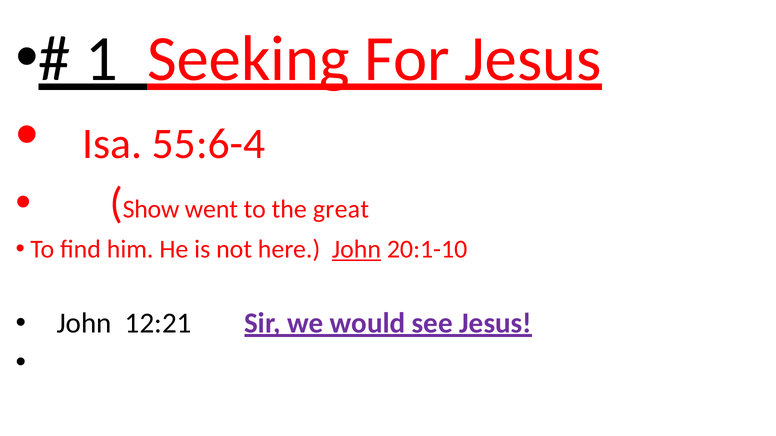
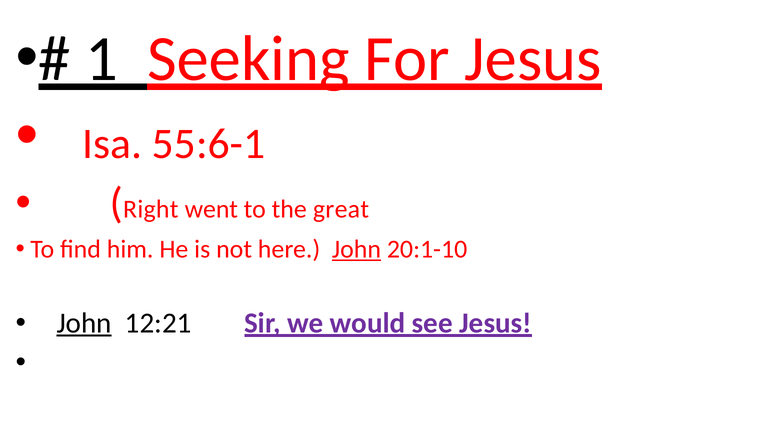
55:6-4: 55:6-4 -> 55:6-1 (209, 144)
Show: Show -> Right (151, 210)
John underline: none -> present (84, 323)
